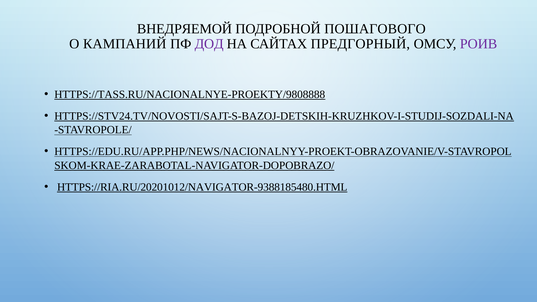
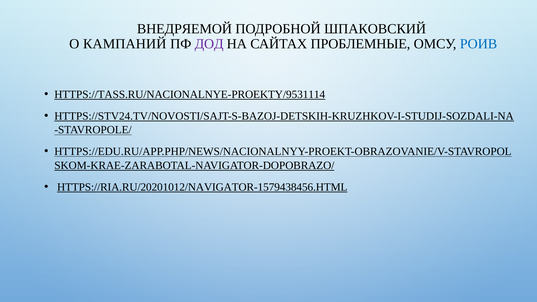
ПОШАГОВОГО: ПОШАГОВОГО -> ШПАКОВСКИЙ (375, 29)
ПРЕДГОРНЫЙ: ПРЕДГОРНЫЙ -> ПРОБЛЕМНЫЕ (360, 44)
РОИВ colour: purple -> blue (479, 44)
HTTPS://TASS.RU/NACIONALNYE-PROEKTY/9808888: HTTPS://TASS.RU/NACIONALNYE-PROEKTY/9808888 -> HTTPS://TASS.RU/NACIONALNYE-PROEKTY/9531114 (190, 94)
HTTPS://RIA.RU/20201012/NAVIGATOR-9388185480.HTML: HTTPS://RIA.RU/20201012/NAVIGATOR-9388185480.HTML -> HTTPS://RIA.RU/20201012/NAVIGATOR-1579438456.HTML (202, 187)
